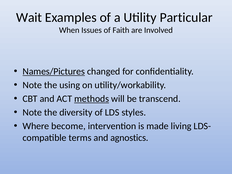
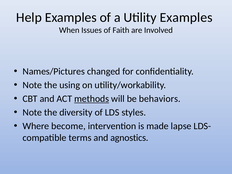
Wait: Wait -> Help (29, 17)
Utility Particular: Particular -> Examples (186, 17)
Names/Pictures underline: present -> none (54, 71)
transcend: transcend -> behaviors (160, 99)
living: living -> lapse (181, 126)
